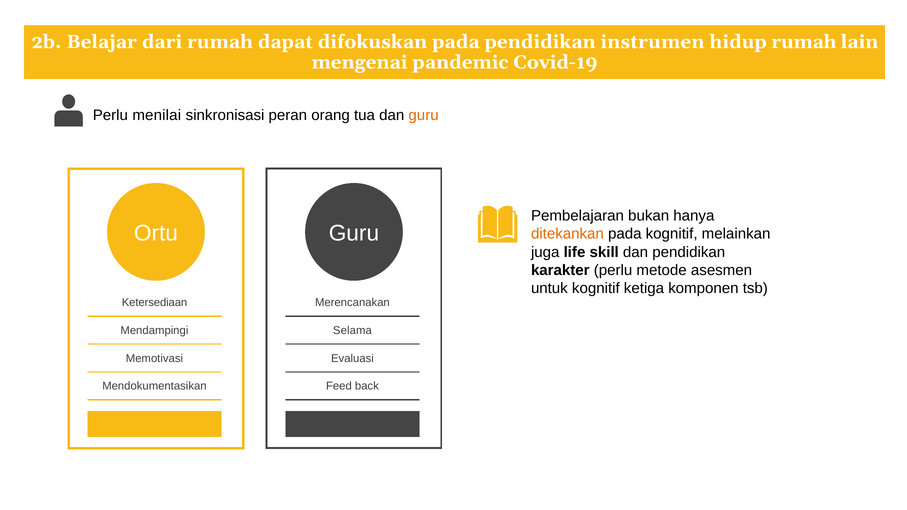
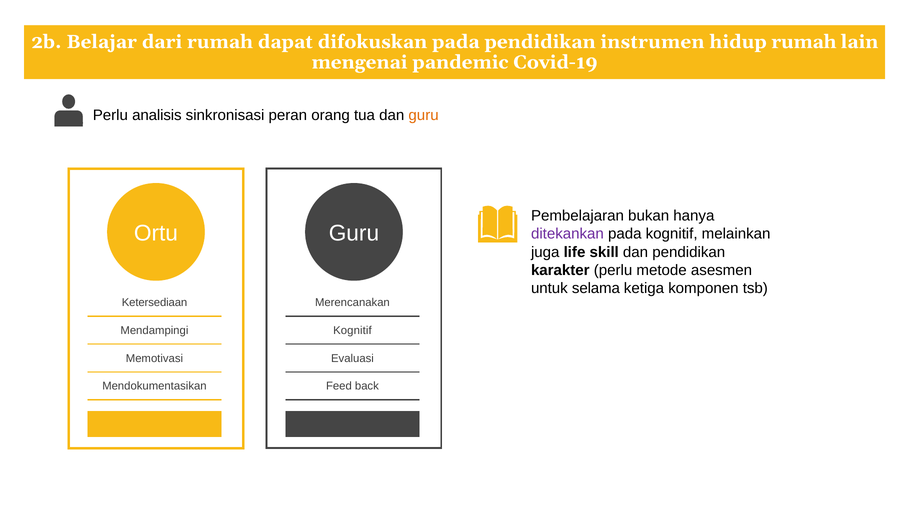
menilai: menilai -> analisis (157, 115)
ditekankan colour: orange -> purple (567, 234)
untuk kognitif: kognitif -> selama (596, 288)
Selama: Selama -> Kognitif (352, 331)
